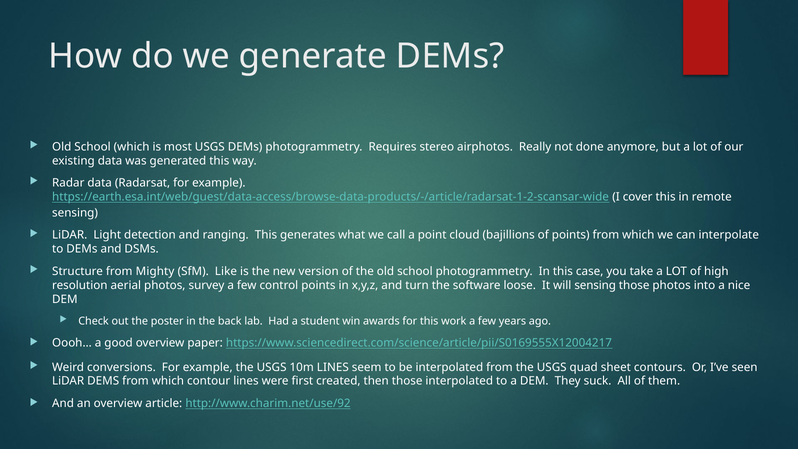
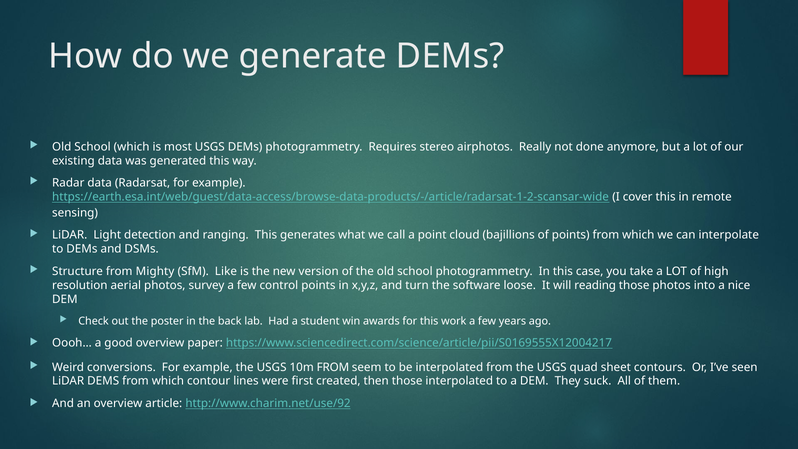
will sensing: sensing -> reading (595, 285)
10m LINES: LINES -> FROM (333, 367)
